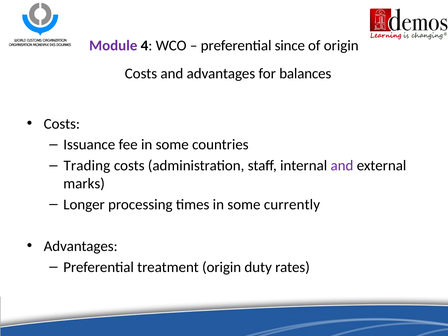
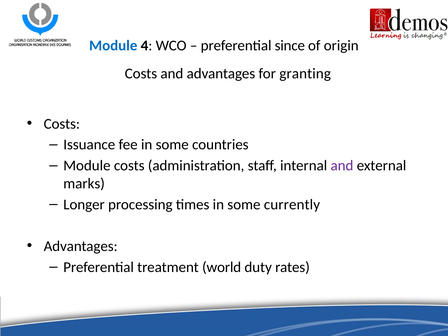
Module colour: purple -> blue (113, 46)
balances: balances -> granting (305, 74)
Trading: Trading -> Module (87, 166)
treatment origin: origin -> world (222, 267)
